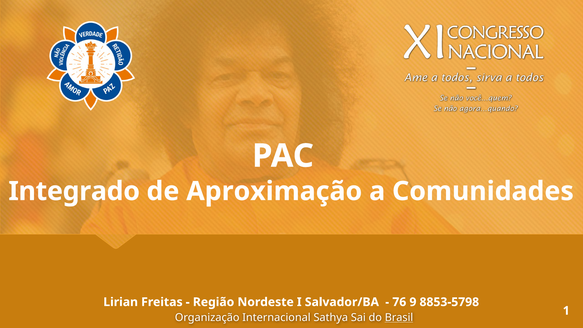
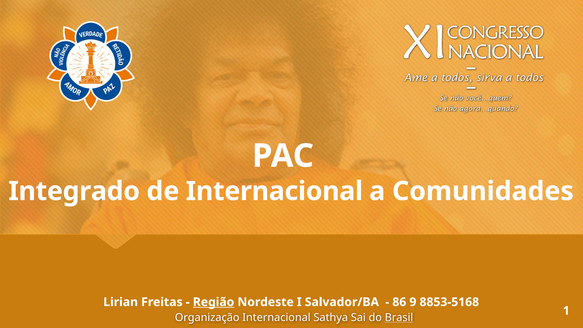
de Aproximação: Aproximação -> Internacional (274, 191)
Região underline: none -> present (214, 302)
76: 76 -> 86 (399, 302)
8853-5798: 8853-5798 -> 8853-5168 (449, 302)
